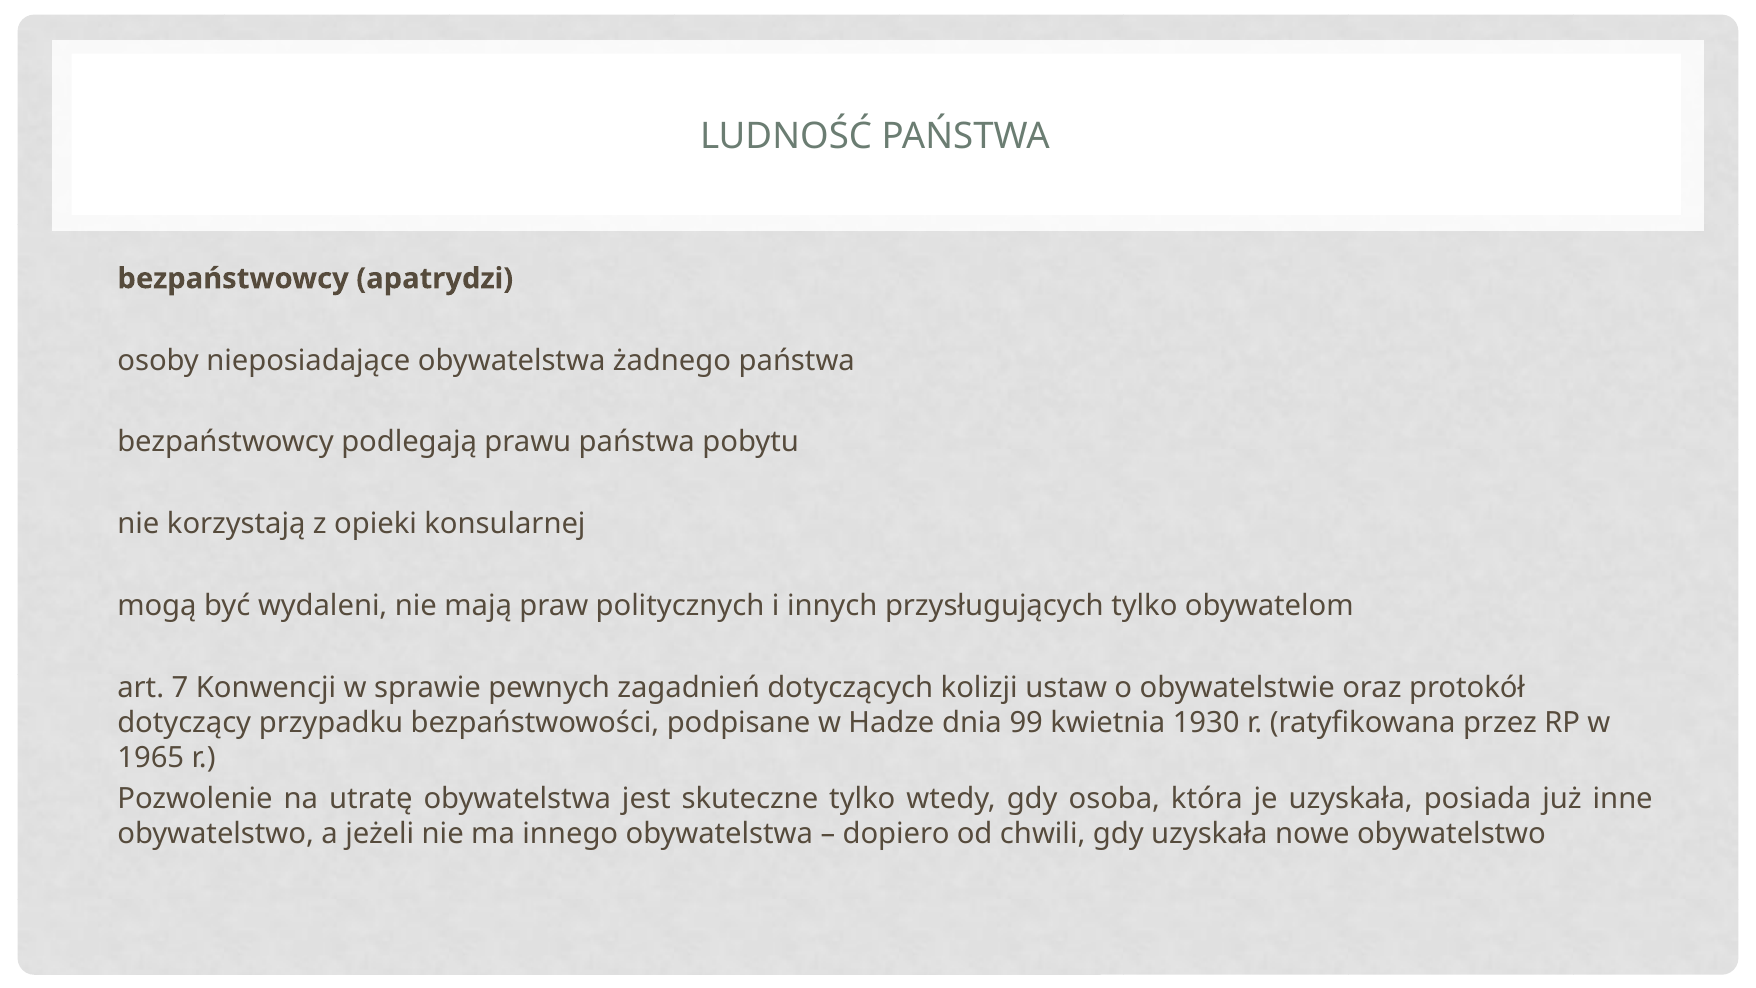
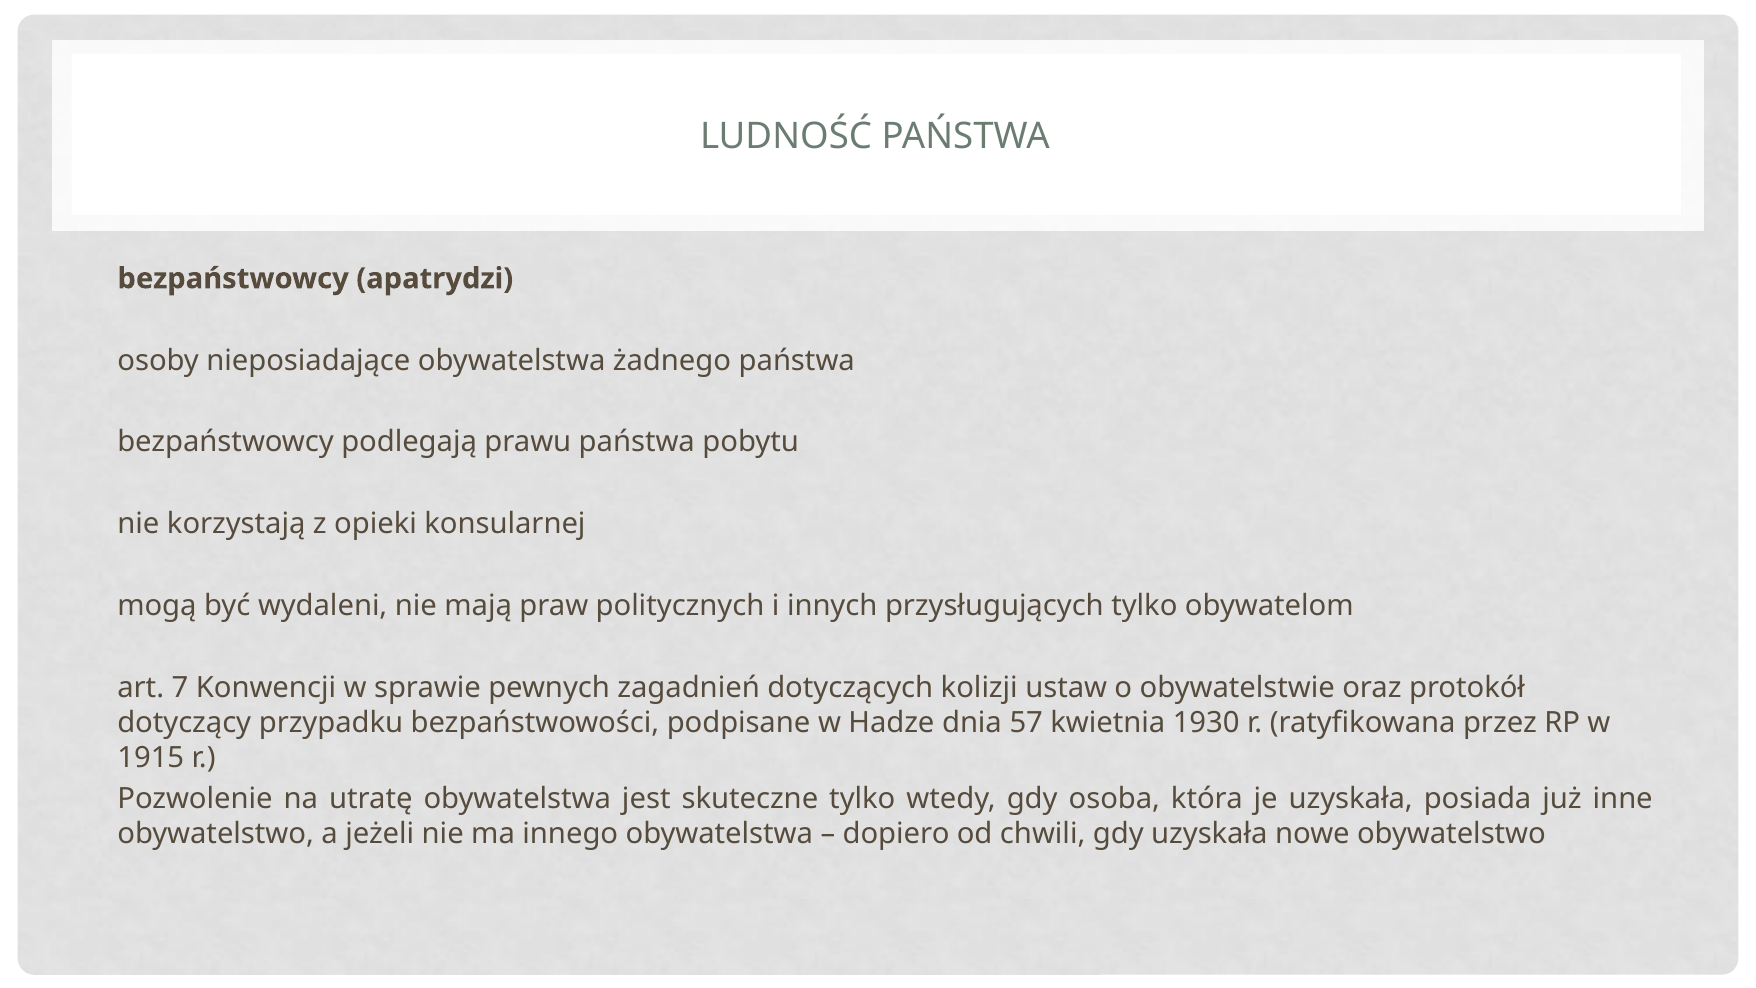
99: 99 -> 57 (1026, 723)
1965: 1965 -> 1915 (151, 758)
